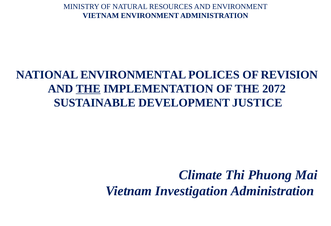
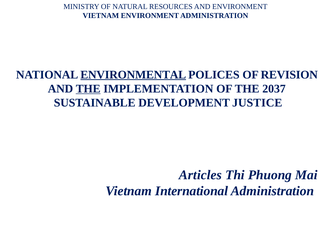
ENVIRONMENTAL underline: none -> present (133, 75)
2072: 2072 -> 2037 (274, 89)
Climate: Climate -> Articles (200, 175)
Investigation: Investigation -> International (192, 191)
